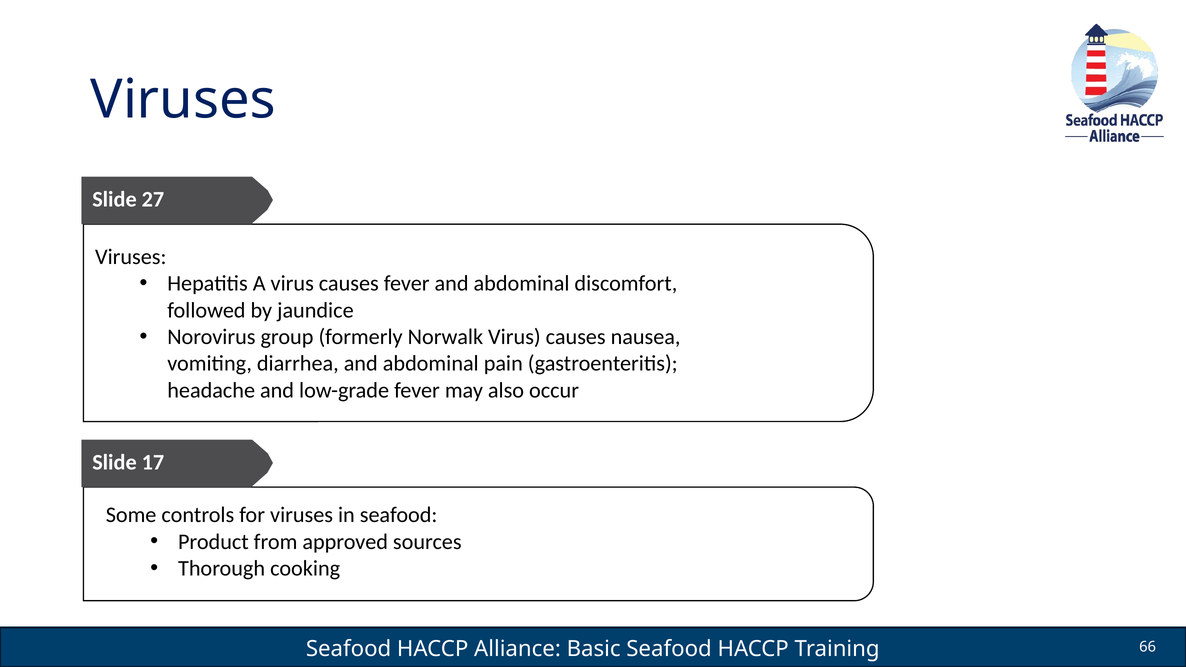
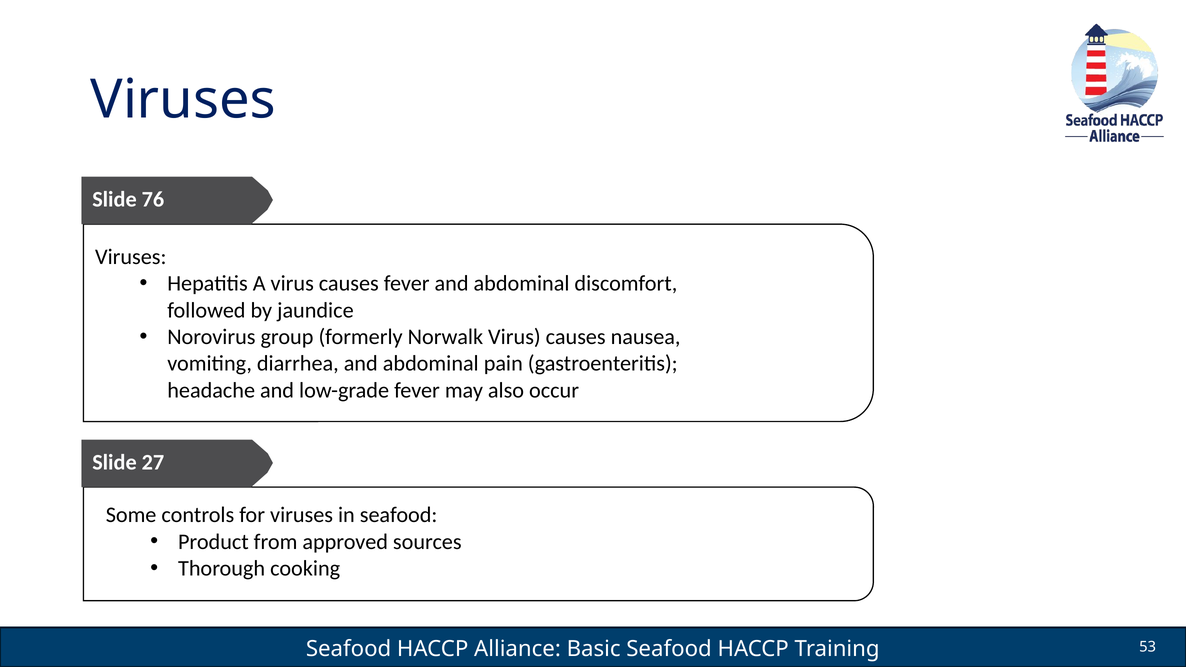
27: 27 -> 76 (153, 200)
17: 17 -> 27 (153, 463)
66: 66 -> 53 (1148, 647)
